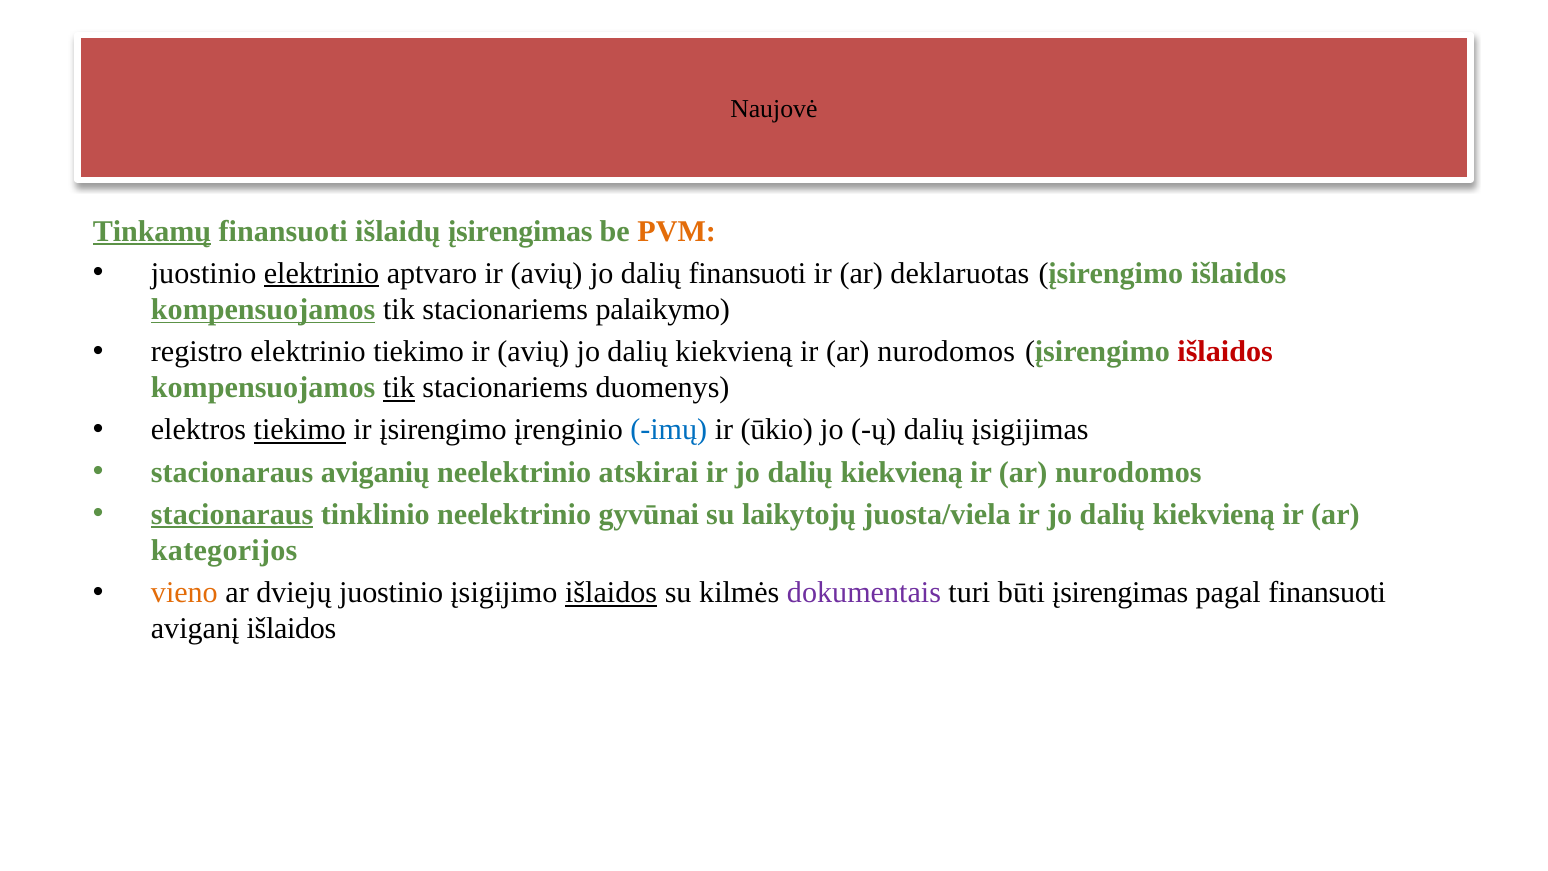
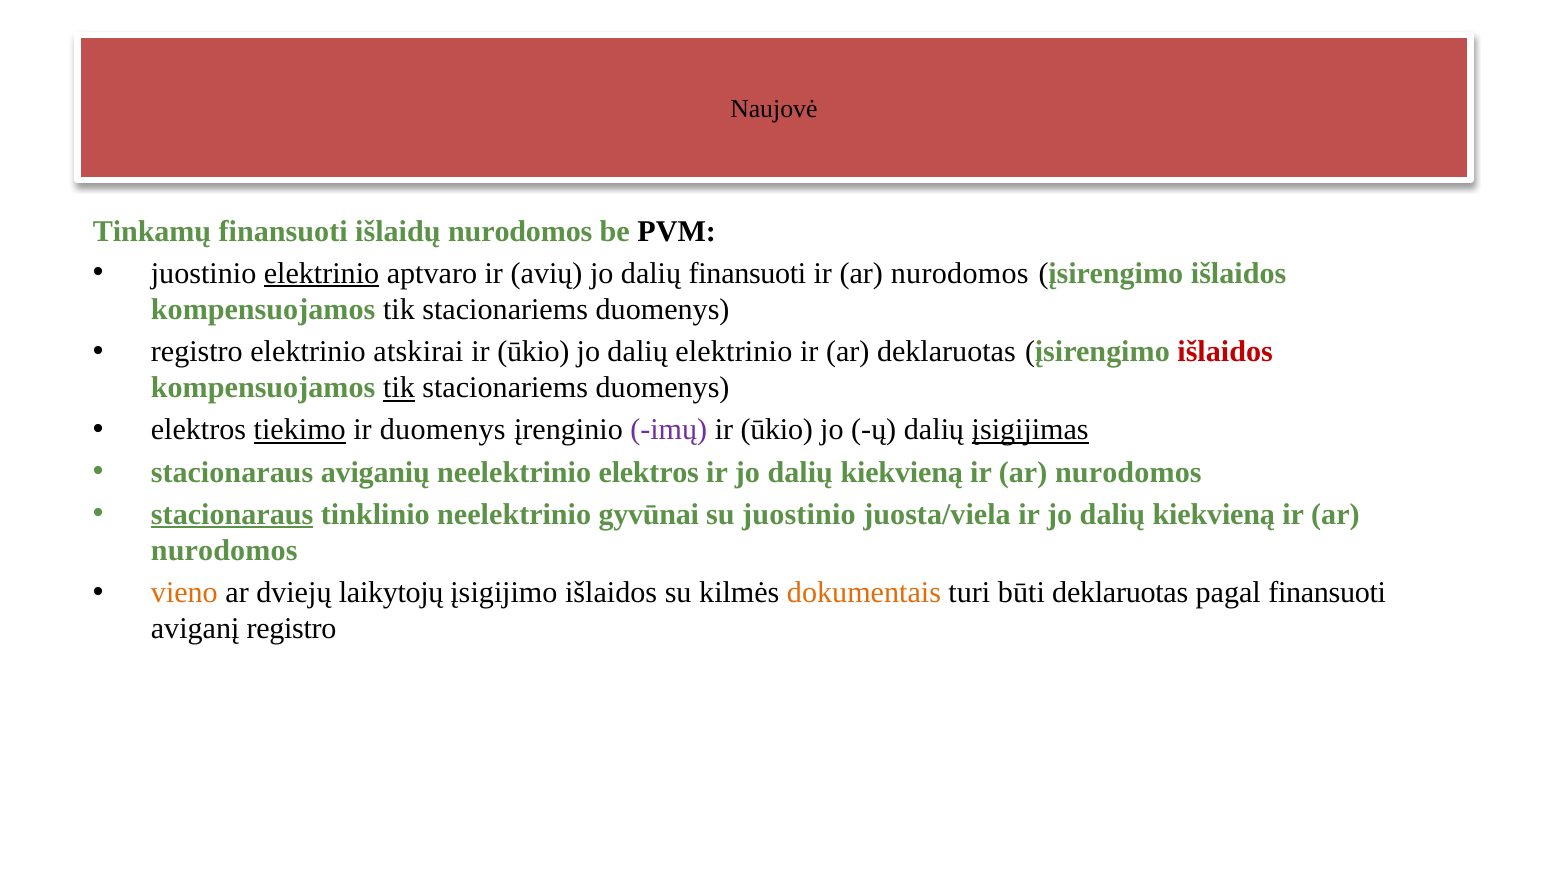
Tinkamų underline: present -> none (152, 231)
išlaidų įsirengimas: įsirengimas -> nurodomos (520, 231)
PVM colour: orange -> black (677, 231)
deklaruotas: deklaruotas -> nurodomos (960, 273)
kompensuojamos underline: present -> none (263, 309)
palaikymo: palaikymo -> duomenys (663, 309)
elektrinio tiekimo: tiekimo -> atskirai (418, 352)
avių: avių -> ūkio (533, 352)
kiekvieną: kiekvieną -> elektrinio (734, 352)
nurodomos: nurodomos -> deklaruotas (946, 352)
ir įsirengimo: įsirengimo -> duomenys (443, 430)
imų colour: blue -> purple (669, 430)
įsigijimas underline: none -> present (1030, 430)
neelektrinio atskirai: atskirai -> elektros (649, 472)
su laikytojų: laikytojų -> juostinio (799, 514)
kategorijos: kategorijos -> nurodomos (224, 550)
dviejų juostinio: juostinio -> laikytojų (391, 593)
išlaidos underline: present -> none (611, 593)
dokumentais colour: purple -> orange (864, 593)
būti įsirengimas: įsirengimas -> deklaruotas (1120, 593)
aviganį išlaidos: išlaidos -> registro (292, 629)
